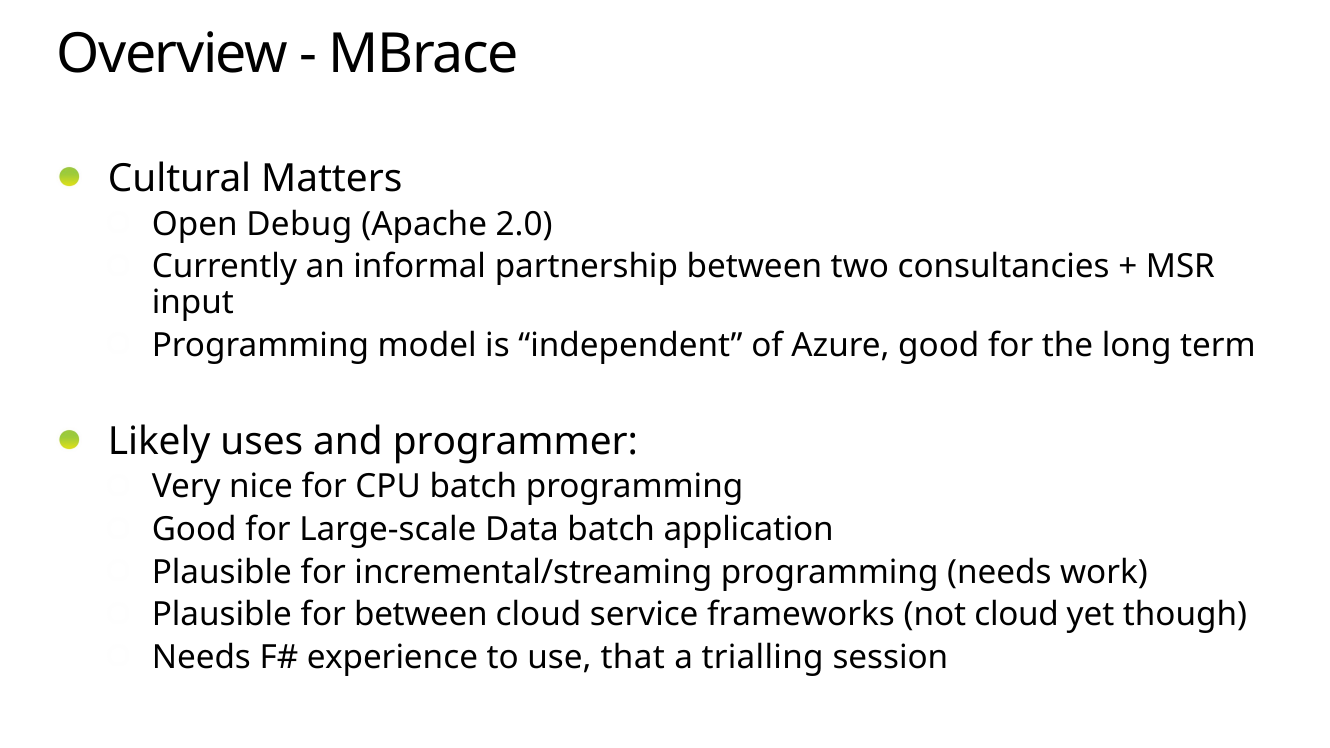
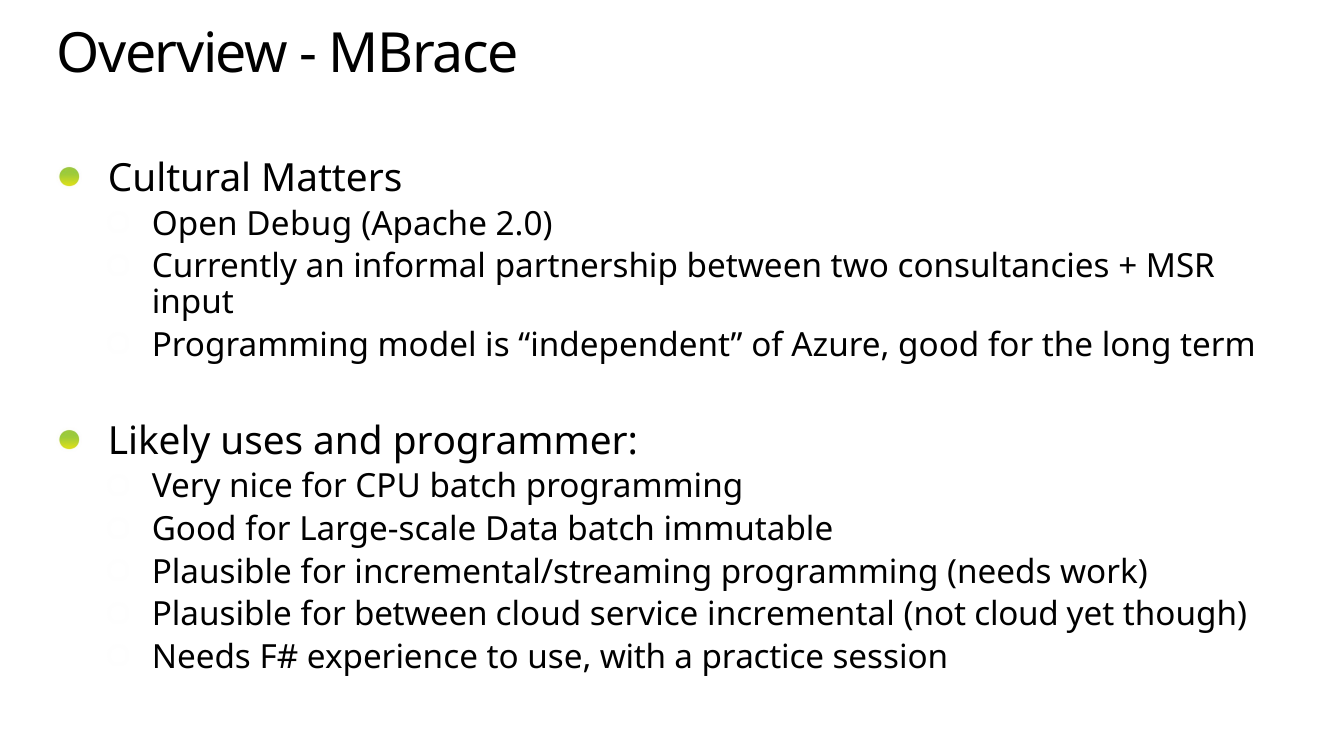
application: application -> immutable (748, 530)
frameworks: frameworks -> incremental (801, 615)
that: that -> with (633, 657)
trialling: trialling -> practice (763, 657)
